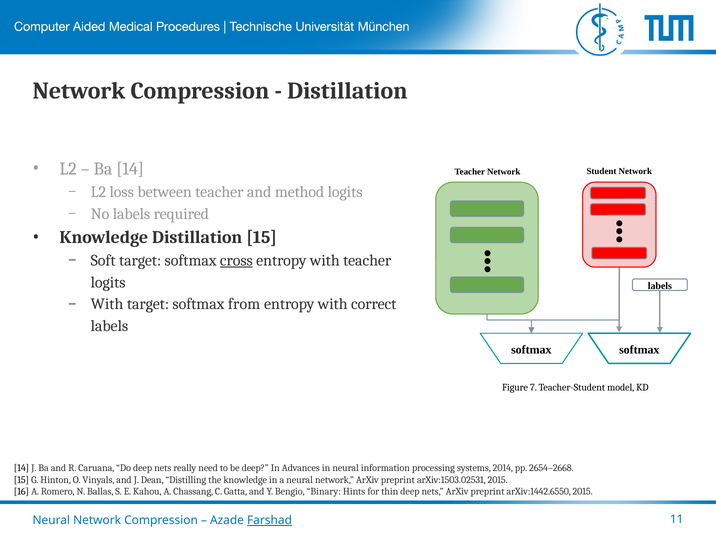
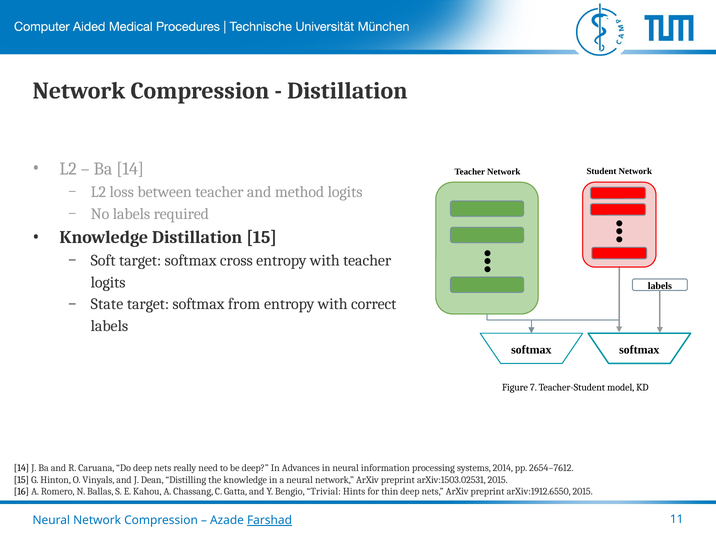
cross underline: present -> none (236, 260)
With: With -> State (107, 304)
2654–2668: 2654–2668 -> 2654–7612 (551, 468)
Binary: Binary -> Trivial (324, 492)
arXiv:1442.6550: arXiv:1442.6550 -> arXiv:1912.6550 (539, 492)
